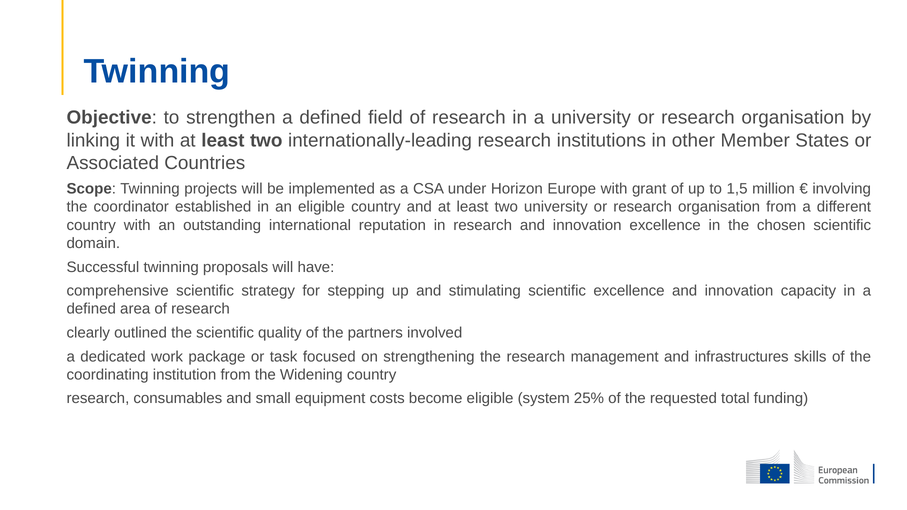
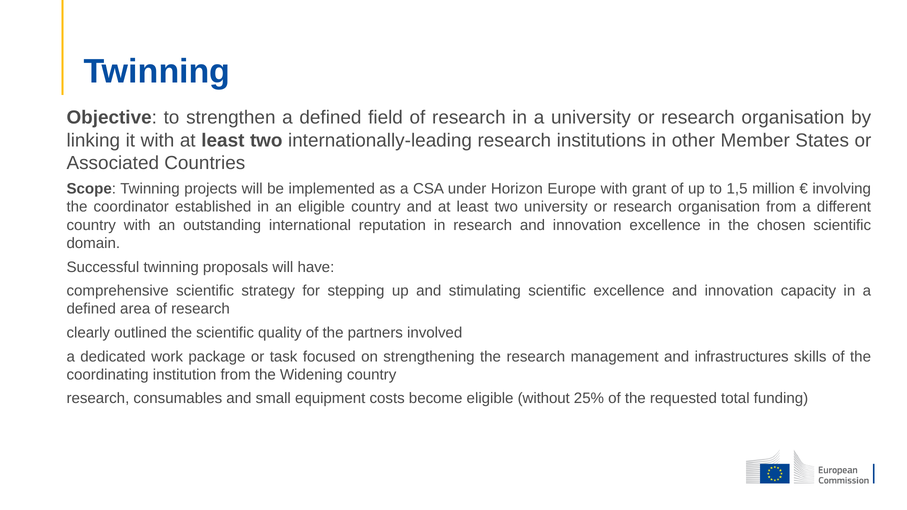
system: system -> without (544, 399)
